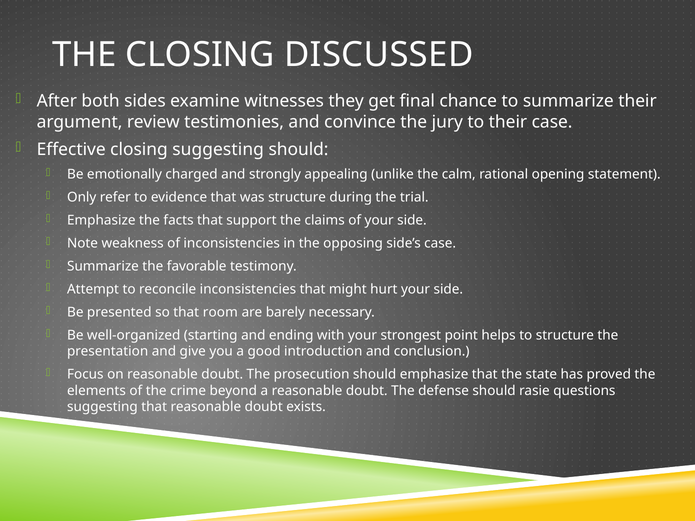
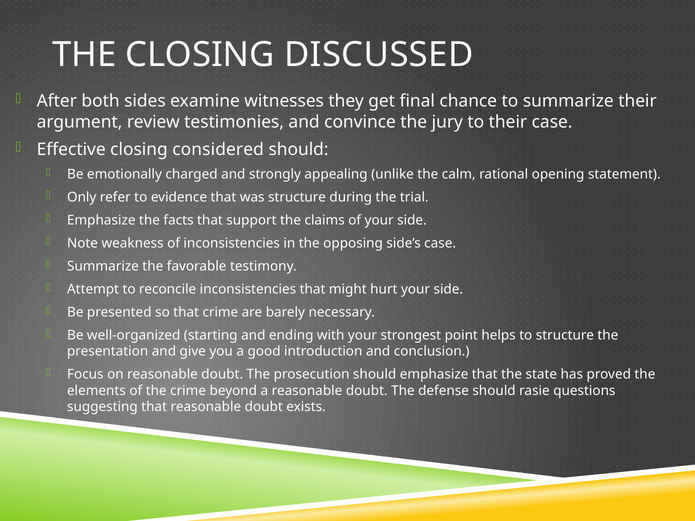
closing suggesting: suggesting -> considered (218, 149)
that room: room -> crime (220, 312)
